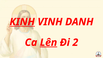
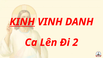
Lên underline: present -> none (48, 42)
